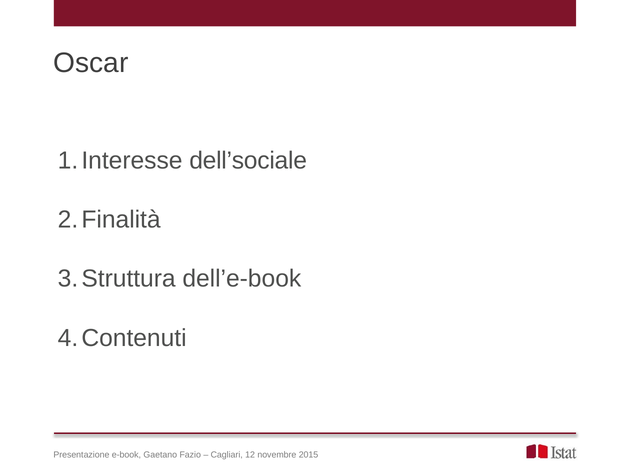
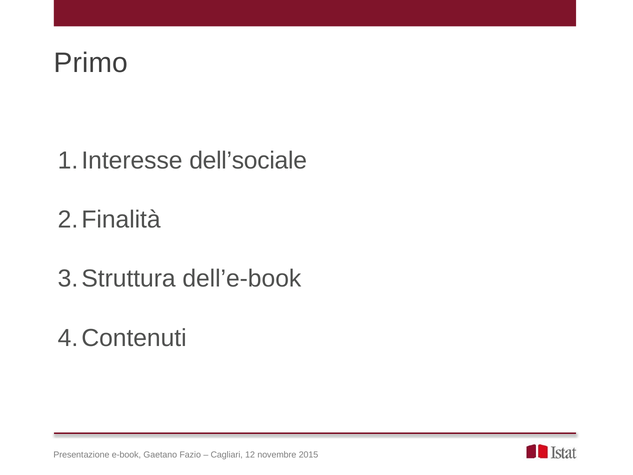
Oscar: Oscar -> Primo (91, 63)
